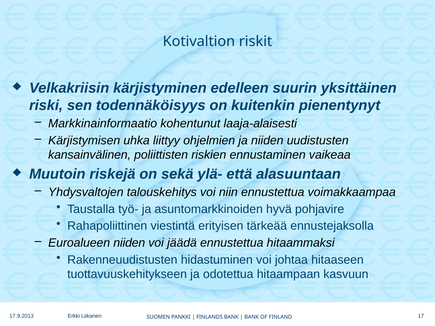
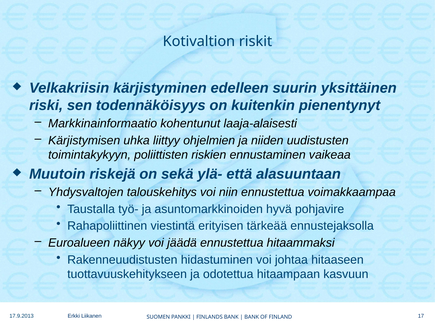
kansainvälinen: kansainvälinen -> toimintakykyyn (90, 155)
Euroalueen niiden: niiden -> näkyy (129, 243)
